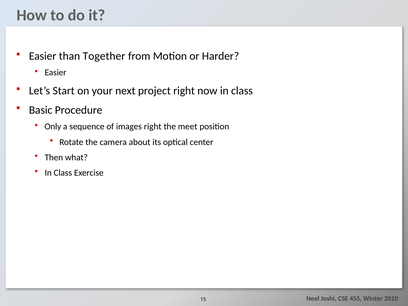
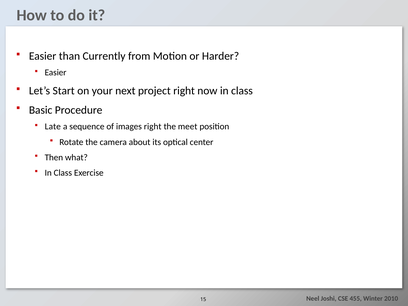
Together: Together -> Currently (104, 56)
Only: Only -> Late (53, 127)
